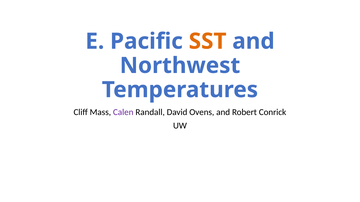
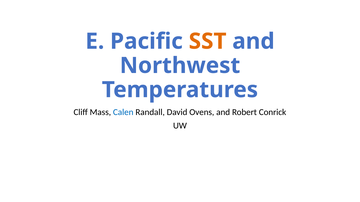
Calen colour: purple -> blue (123, 113)
